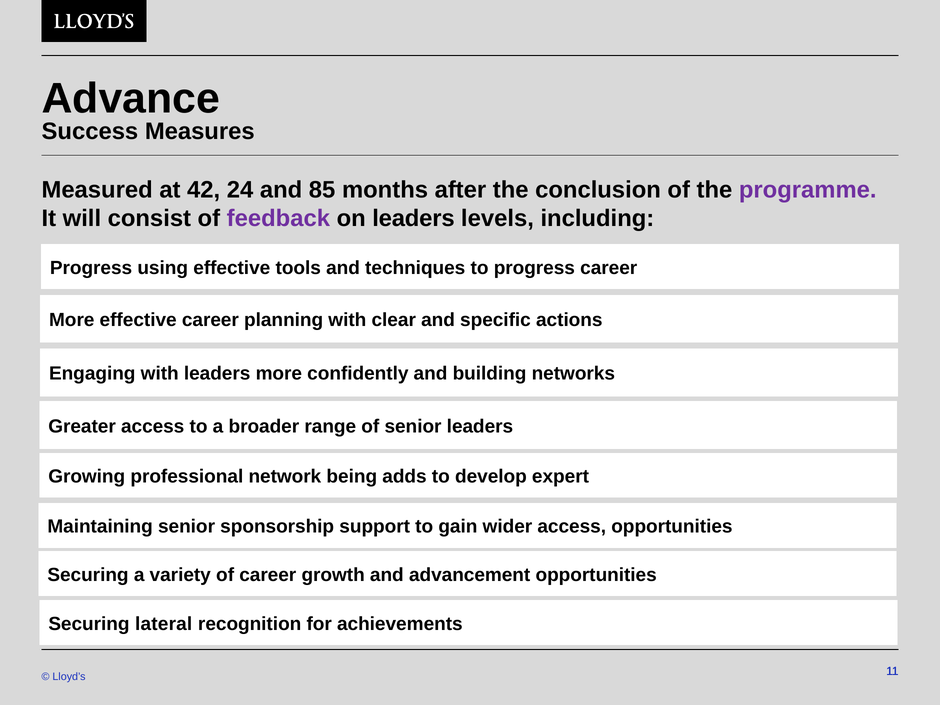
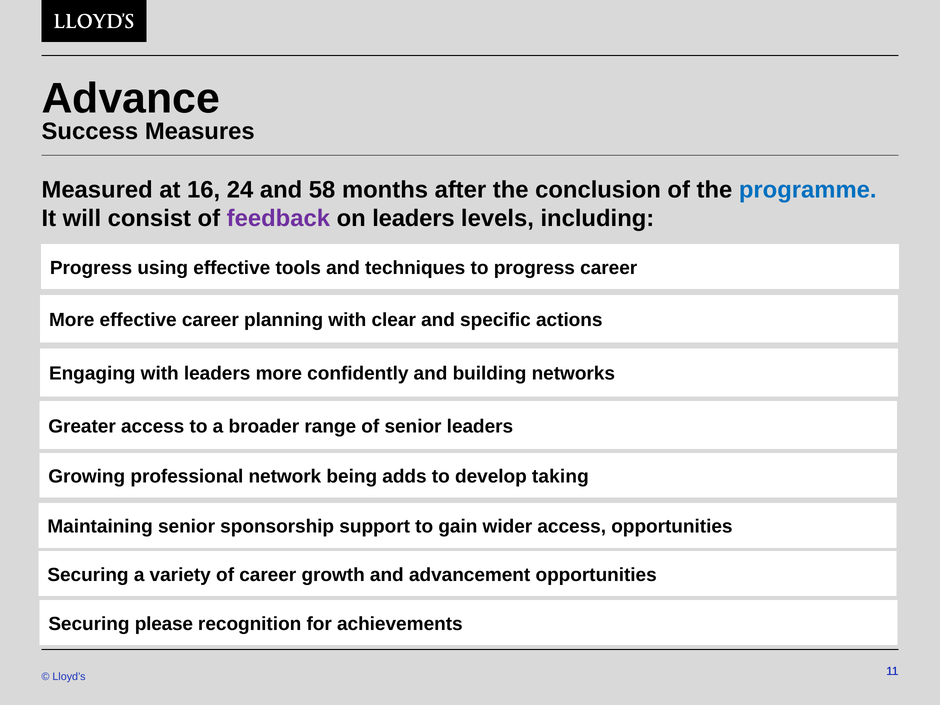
42: 42 -> 16 (204, 190)
85: 85 -> 58 (322, 190)
programme colour: purple -> blue (808, 190)
expert: expert -> taking (560, 477)
lateral: lateral -> please (164, 624)
